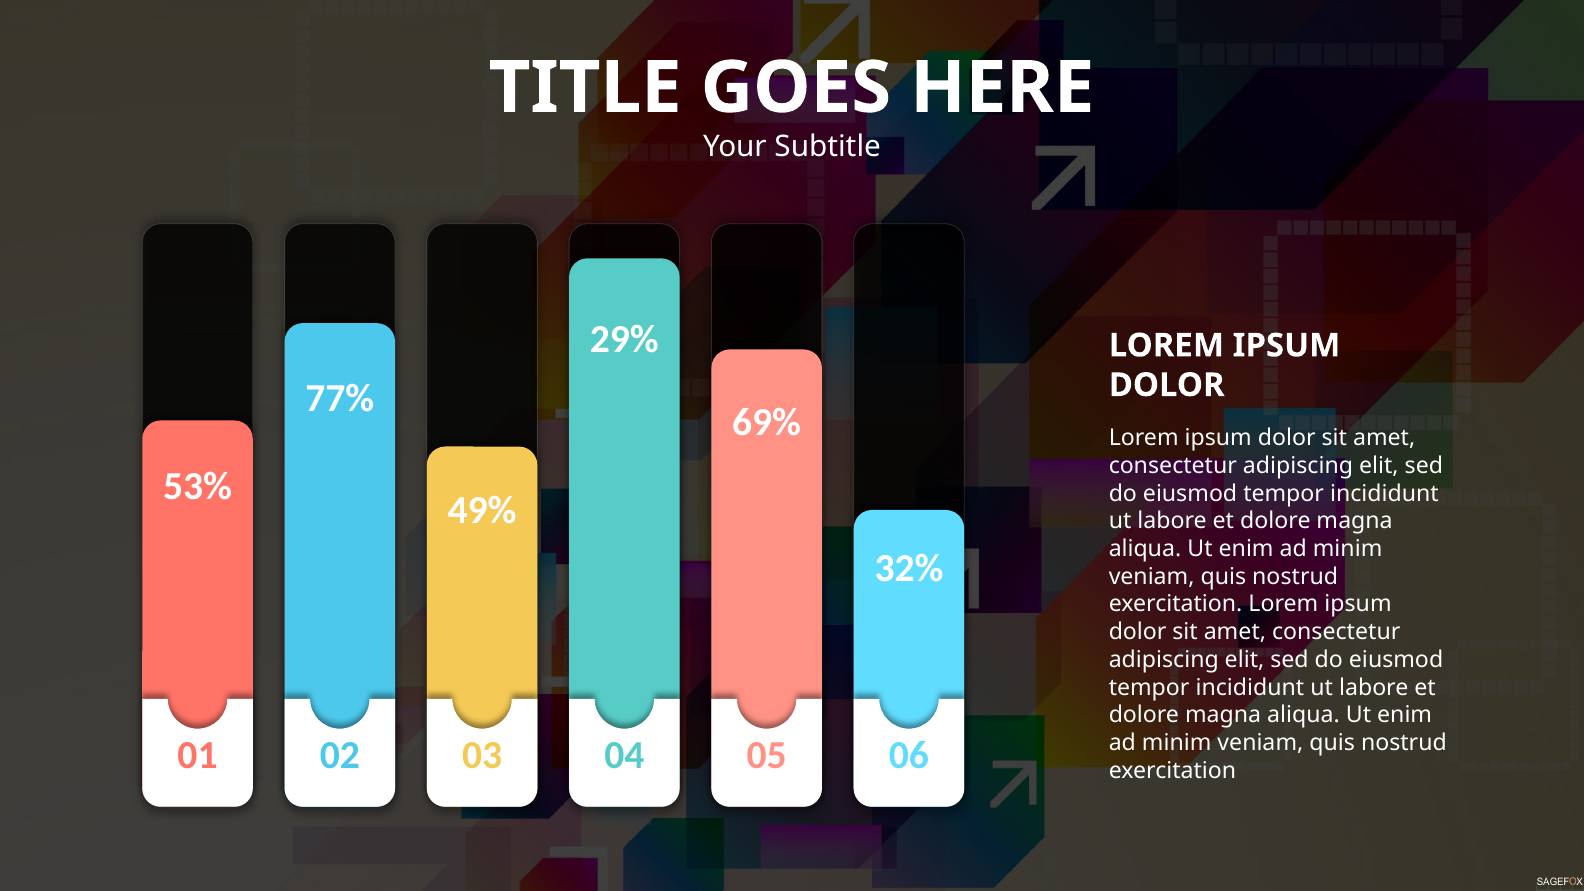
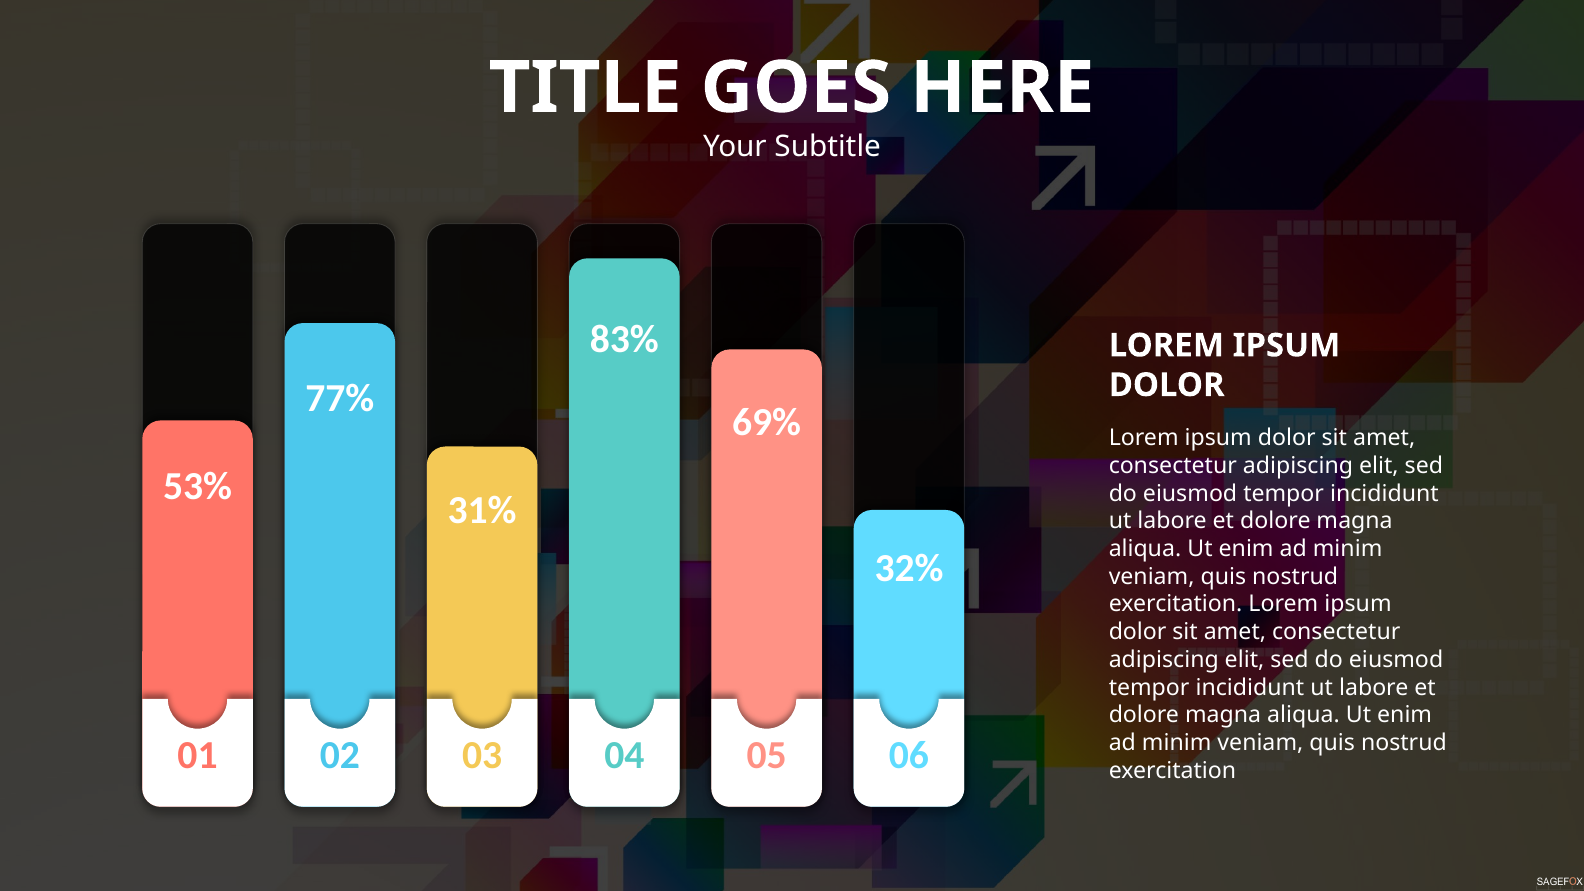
29%: 29% -> 83% (624, 339)
49%: 49% -> 31% (482, 511)
